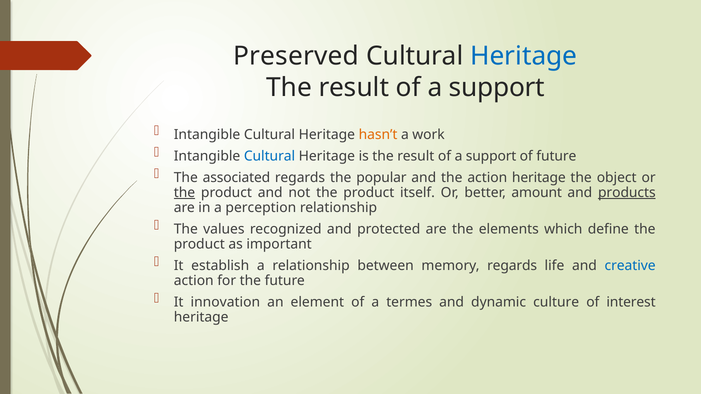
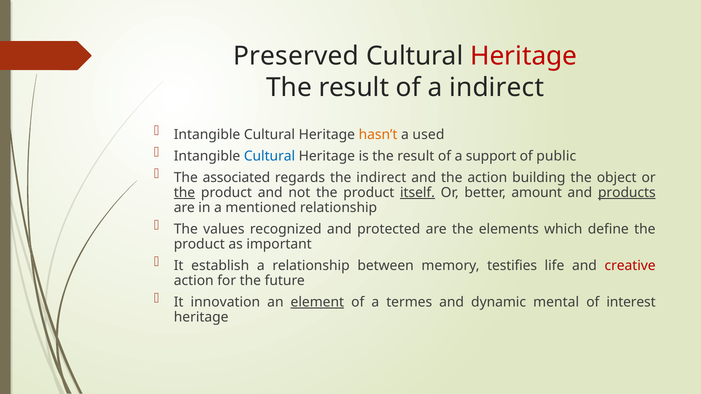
Heritage colour: blue -> red (524, 56)
support: support -> indirect (497, 88)
work: work -> used (428, 135)
of future: future -> public (556, 156)
the popular: popular -> indirect (381, 178)
action heritage: heritage -> building (539, 178)
itself underline: none -> present (418, 193)
perception: perception -> mentioned (261, 208)
memory regards: regards -> testifies (512, 266)
creative colour: blue -> red (630, 266)
element underline: none -> present (317, 302)
culture: culture -> mental (556, 302)
